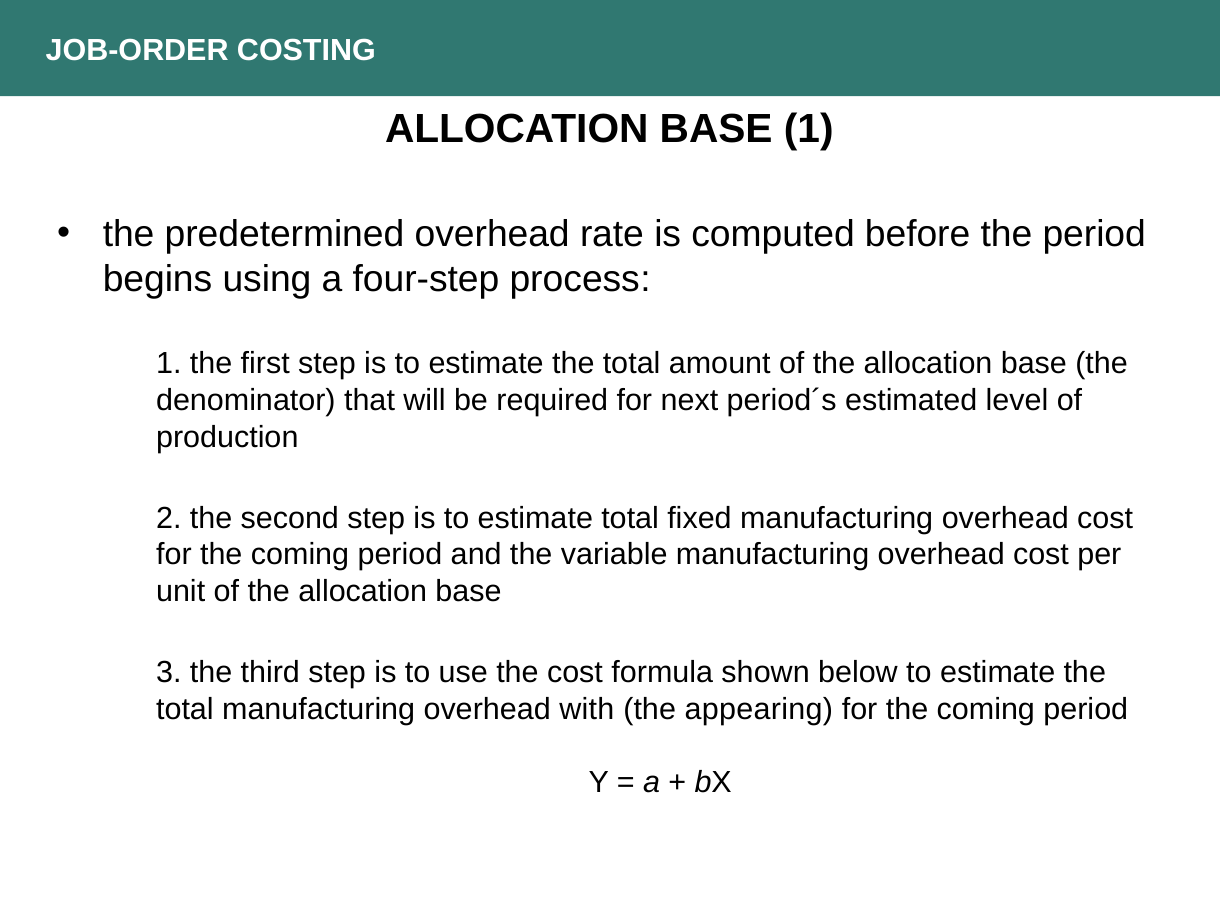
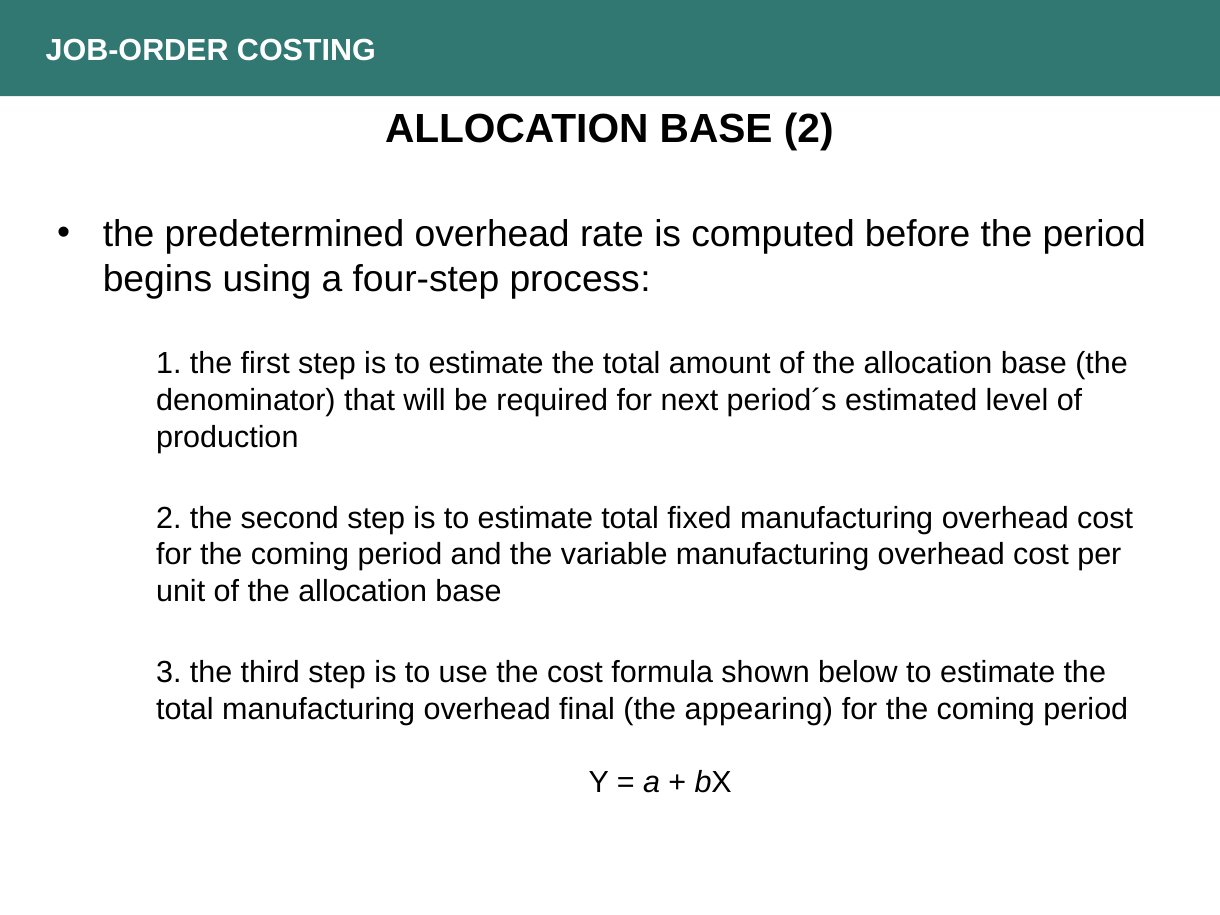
BASE 1: 1 -> 2 (809, 129)
with: with -> final (587, 709)
